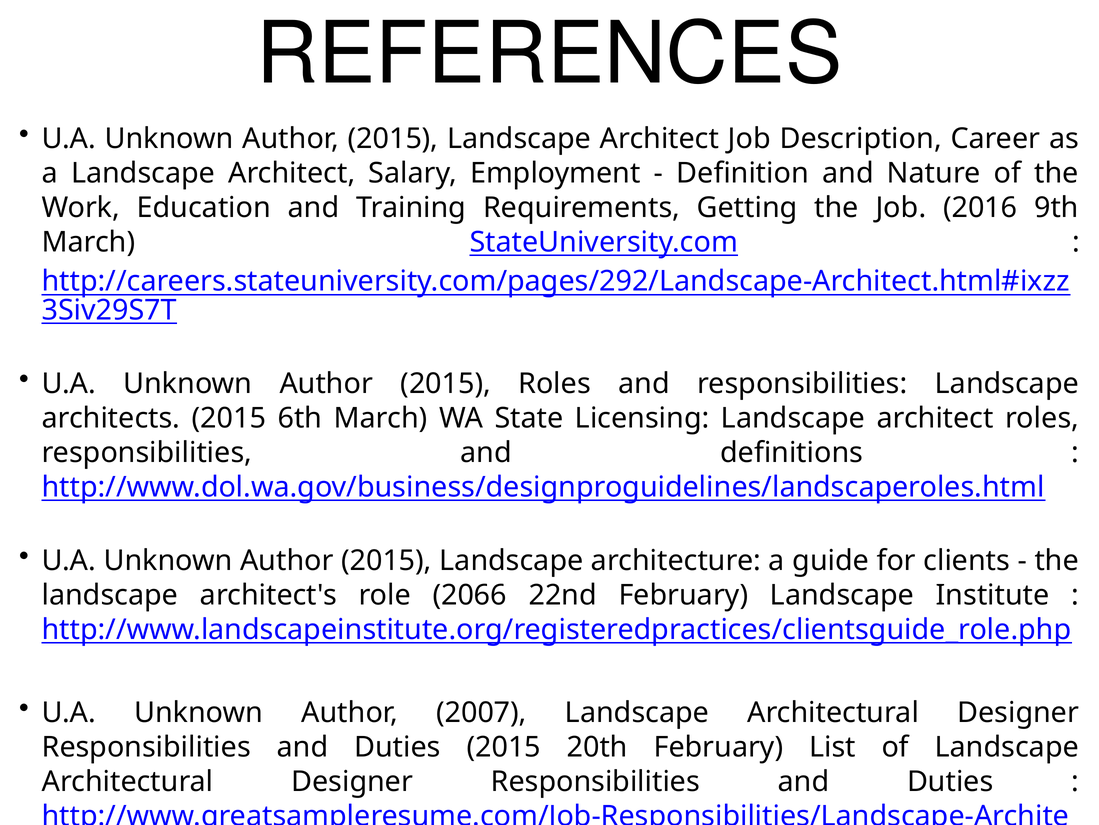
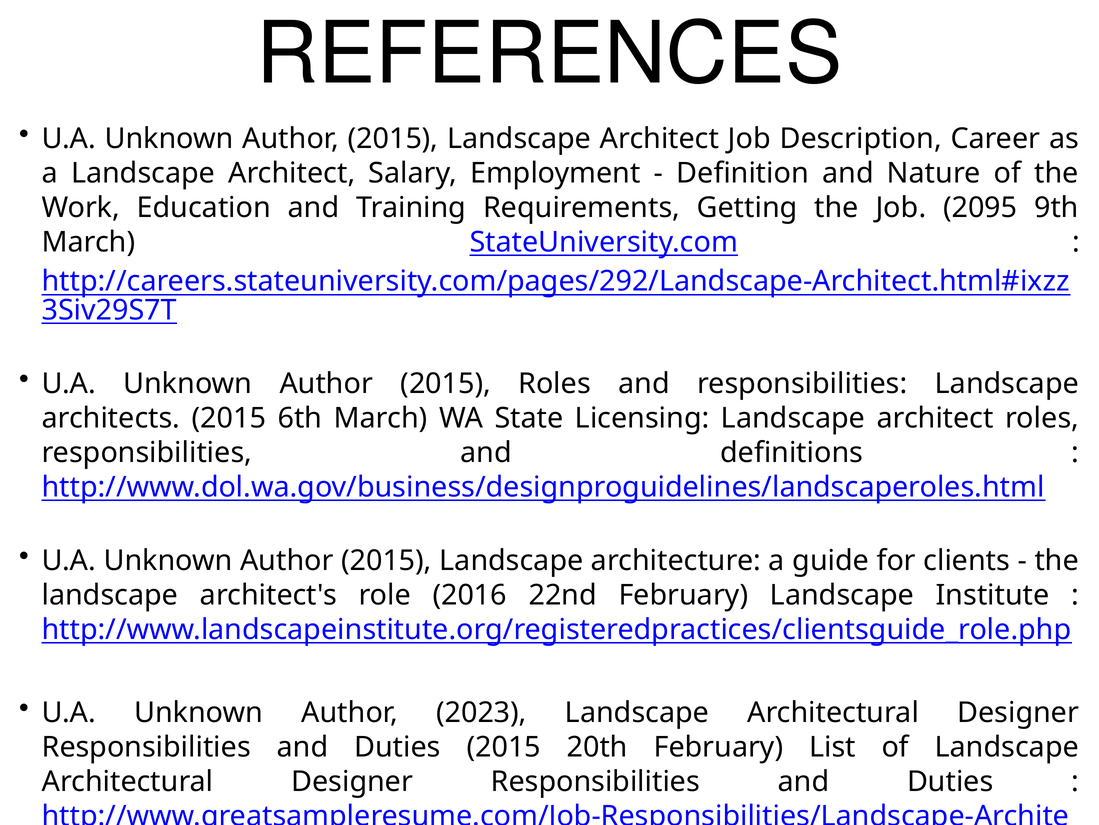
2016: 2016 -> 2095 (980, 208)
2066: 2066 -> 2016 (470, 595)
2007: 2007 -> 2023 (481, 712)
